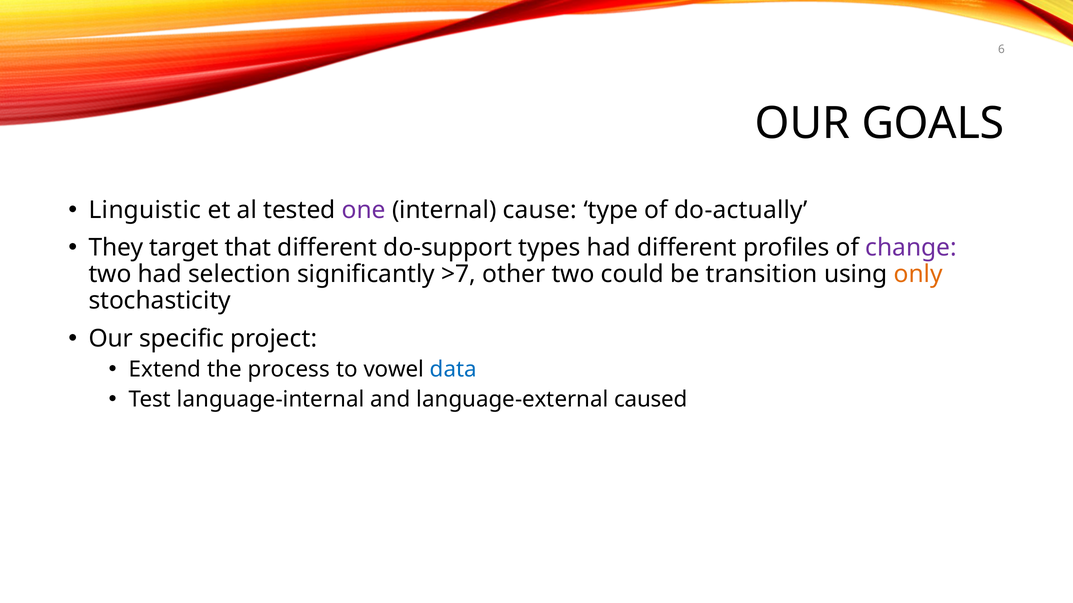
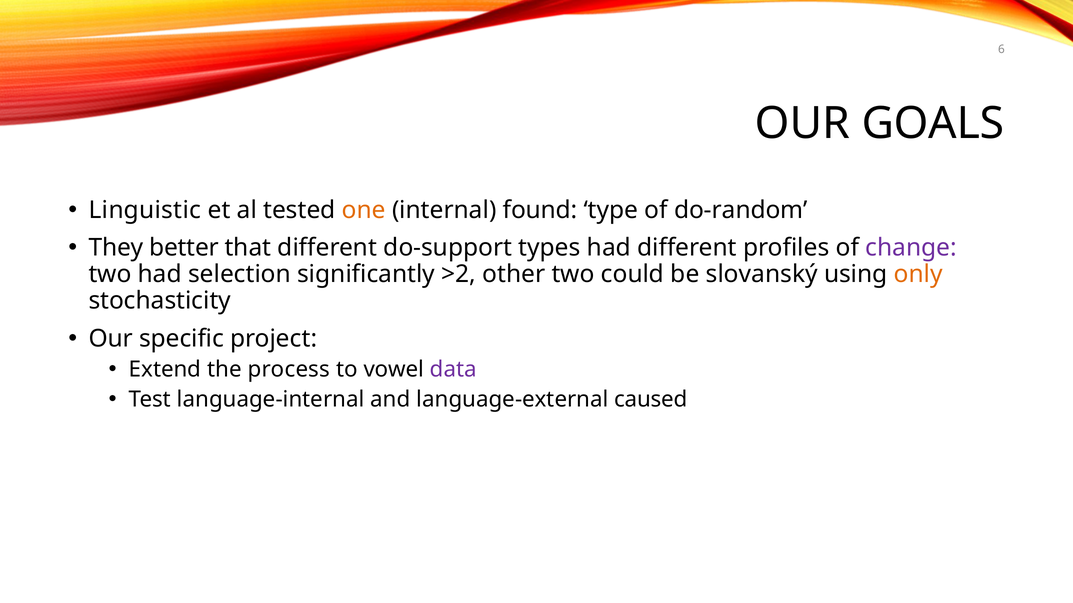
one colour: purple -> orange (364, 210)
cause: cause -> found (540, 210)
do-actually: do-actually -> do-random (741, 210)
target: target -> better (184, 248)
>7: >7 -> >2 (459, 275)
transition: transition -> slovanský (762, 275)
data colour: blue -> purple (453, 370)
